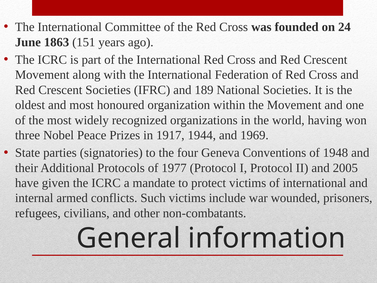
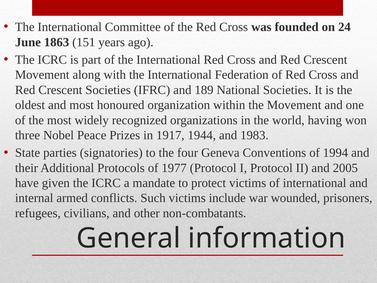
1969: 1969 -> 1983 (254, 135)
1948: 1948 -> 1994 (336, 153)
